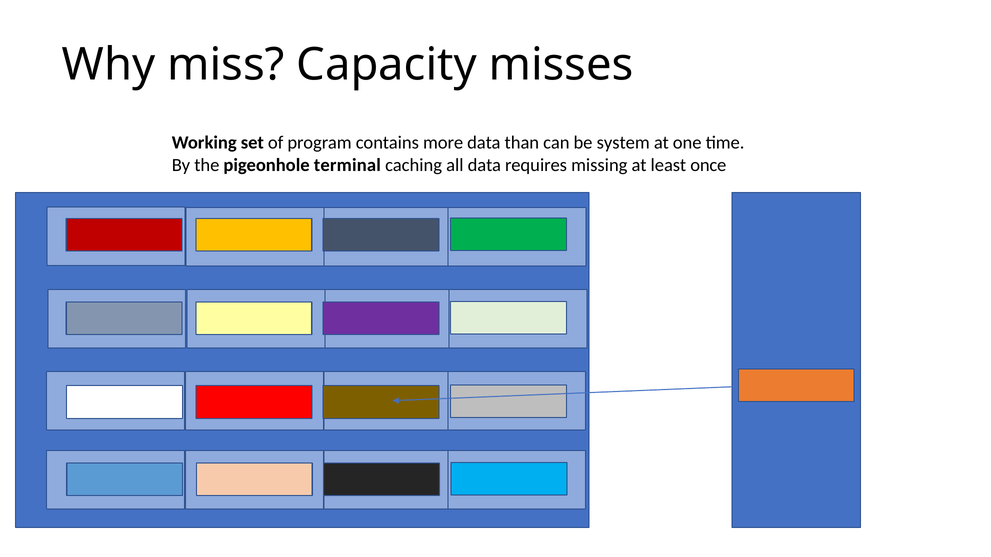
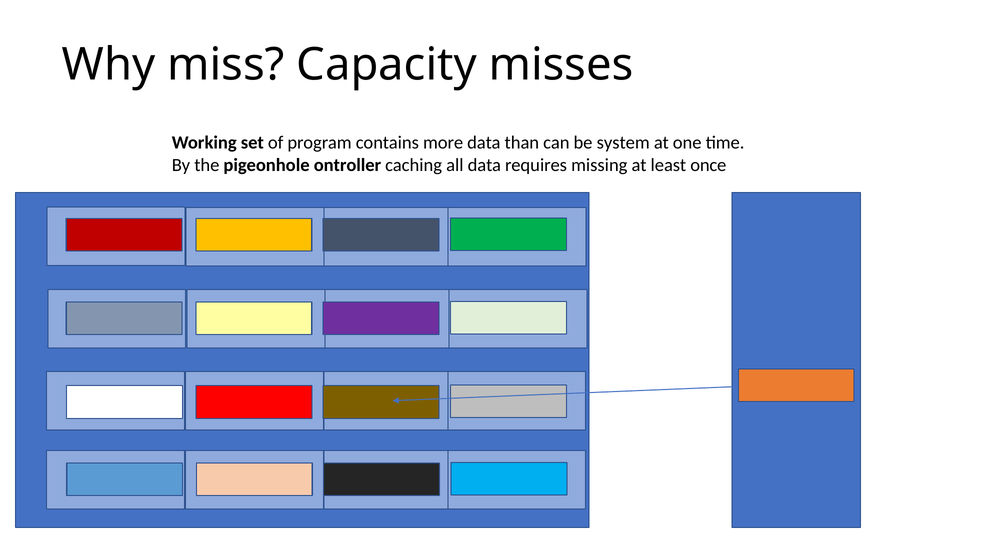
terminal: terminal -> ontroller (347, 165)
